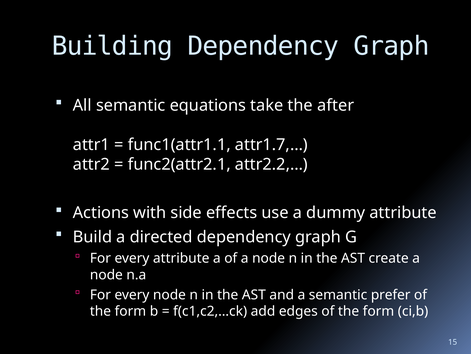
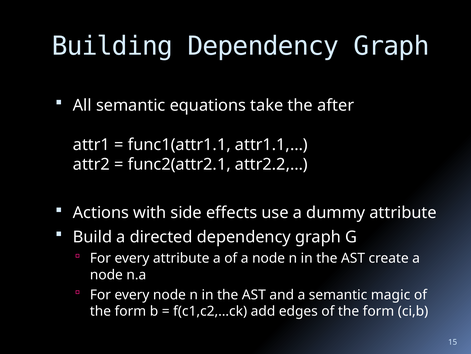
attr1.7,…: attr1.7,… -> attr1.1,… (271, 144)
prefer: prefer -> magic (391, 294)
